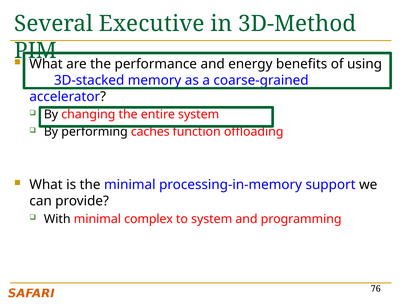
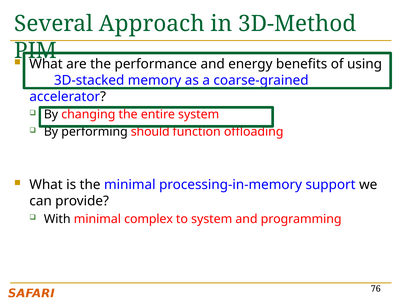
Executive: Executive -> Approach (152, 24)
caches: caches -> should (150, 132)
